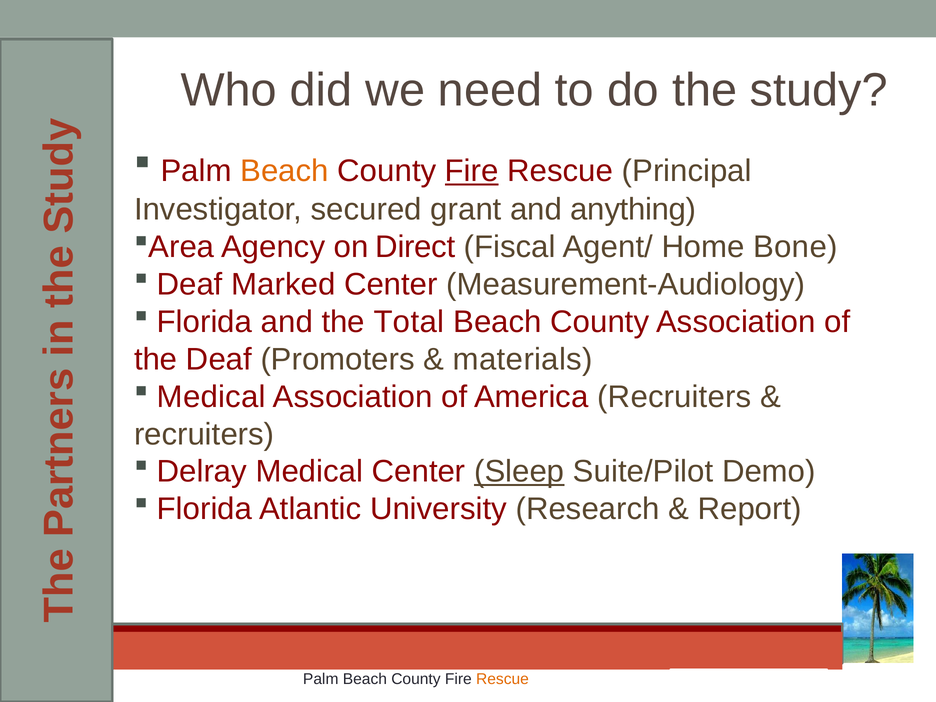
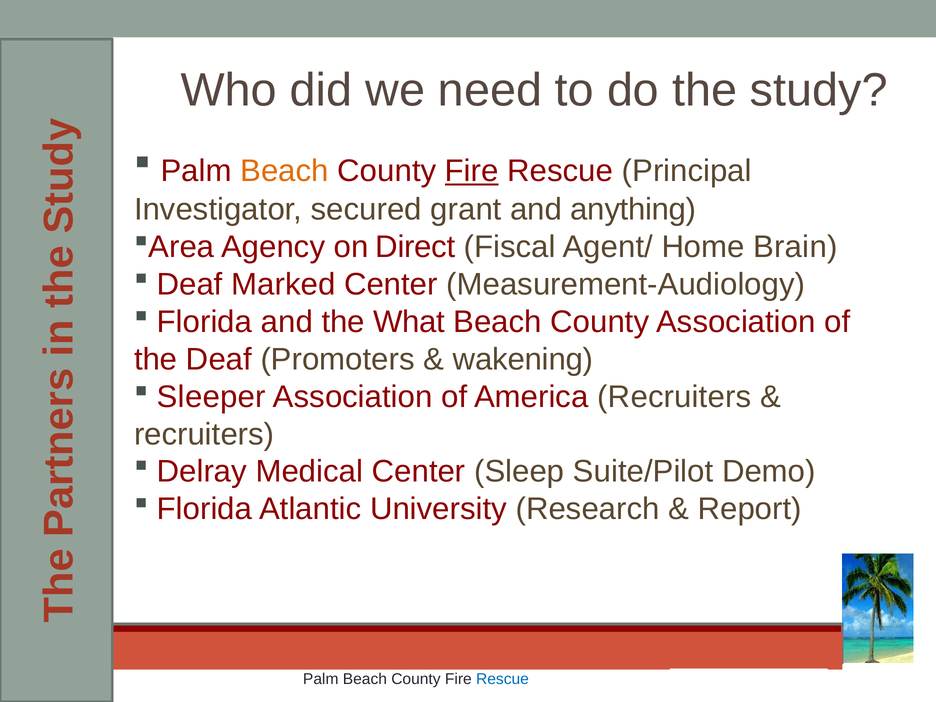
Bone: Bone -> Brain (795, 247)
Total: Total -> What (409, 322)
materials: materials -> wakening (523, 359)
Medical: Medical -> Sleeper (211, 397)
Sleep underline: present -> none (519, 472)
Rescue colour: orange -> blue (502, 679)
